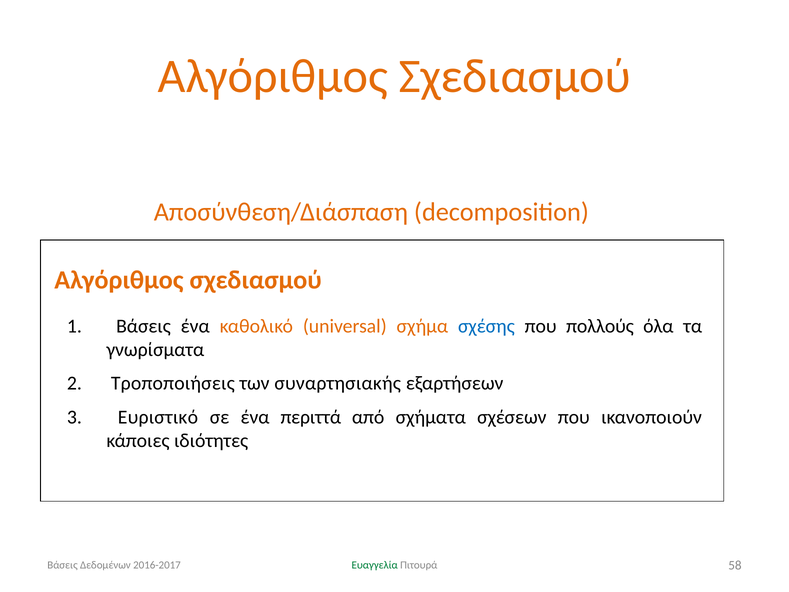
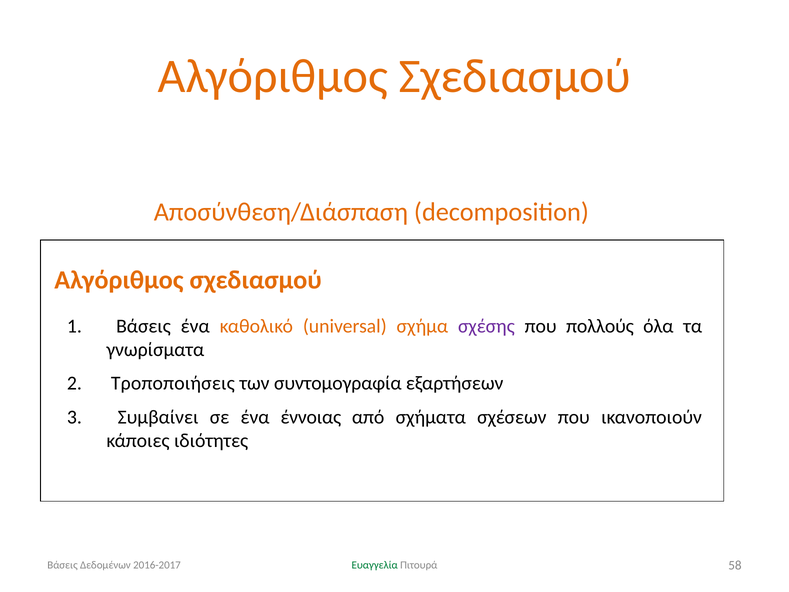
σχέσης colour: blue -> purple (486, 326)
συναρτησιακής: συναρτησιακής -> συντομογραφία (338, 383)
Ευριστικό: Ευριστικό -> Συμβαίνει (158, 417)
περιττά: περιττά -> έννοιας (311, 417)
